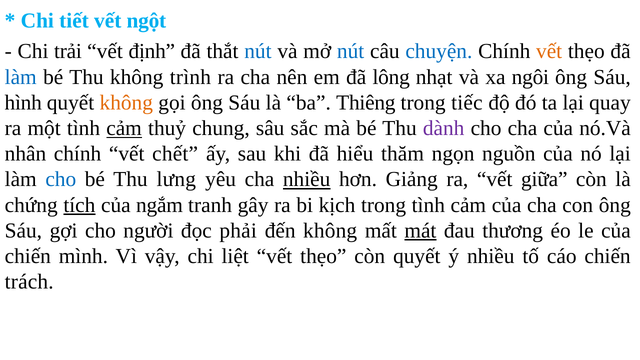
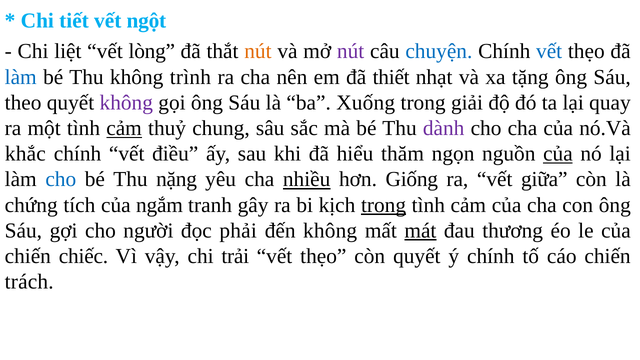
trải: trải -> liệt (68, 51)
định: định -> lòng (152, 51)
nút colour: blue -> orange (258, 51)
nút colour: blue -> purple (351, 51)
vết colour: orange -> blue (549, 51)
lông: lông -> thiết (391, 77)
ngôi: ngôi -> tặng (530, 77)
hình: hình -> theo (23, 103)
không colour: orange -> purple (126, 103)
Thiêng: Thiêng -> Xuống (366, 103)
tiếc: tiếc -> giải (467, 103)
nhân: nhân -> khắc (25, 154)
chết: chết -> điều (175, 154)
của underline: none -> present (558, 154)
lưng: lưng -> nặng (177, 179)
Giảng: Giảng -> Giống (412, 179)
tích underline: present -> none (79, 205)
trong underline: none -> present (384, 205)
mình: mình -> chiếc (83, 256)
liệt: liệt -> trải (235, 256)
ý nhiều: nhiều -> chính (491, 256)
